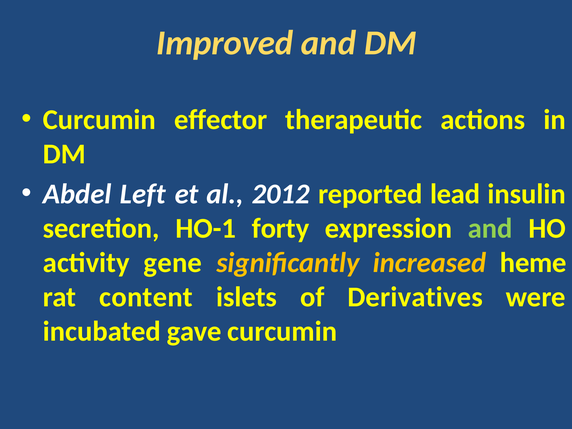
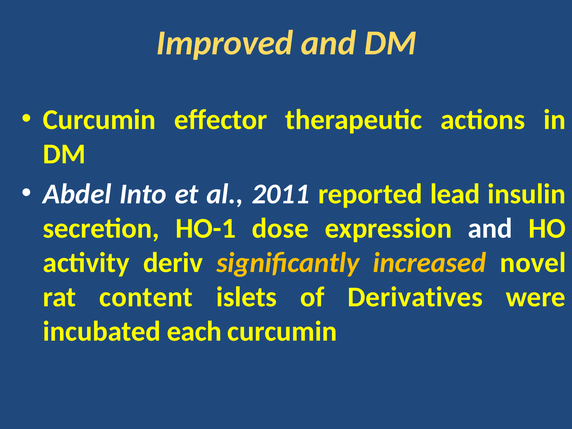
Left: Left -> Into (143, 194)
2012: 2012 -> 2011 (281, 194)
forty: forty -> dose (280, 228)
and colour: light green -> white (490, 228)
gene: gene -> deriv (173, 263)
heme: heme -> novel (533, 263)
gave: gave -> each (194, 331)
